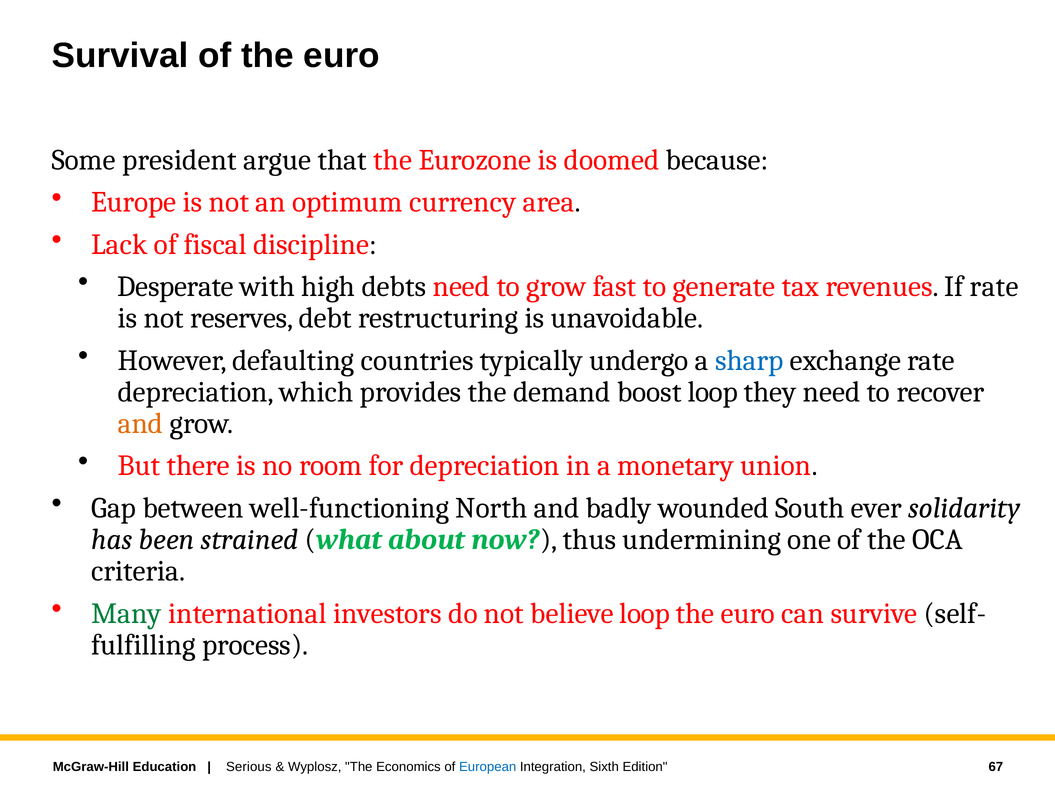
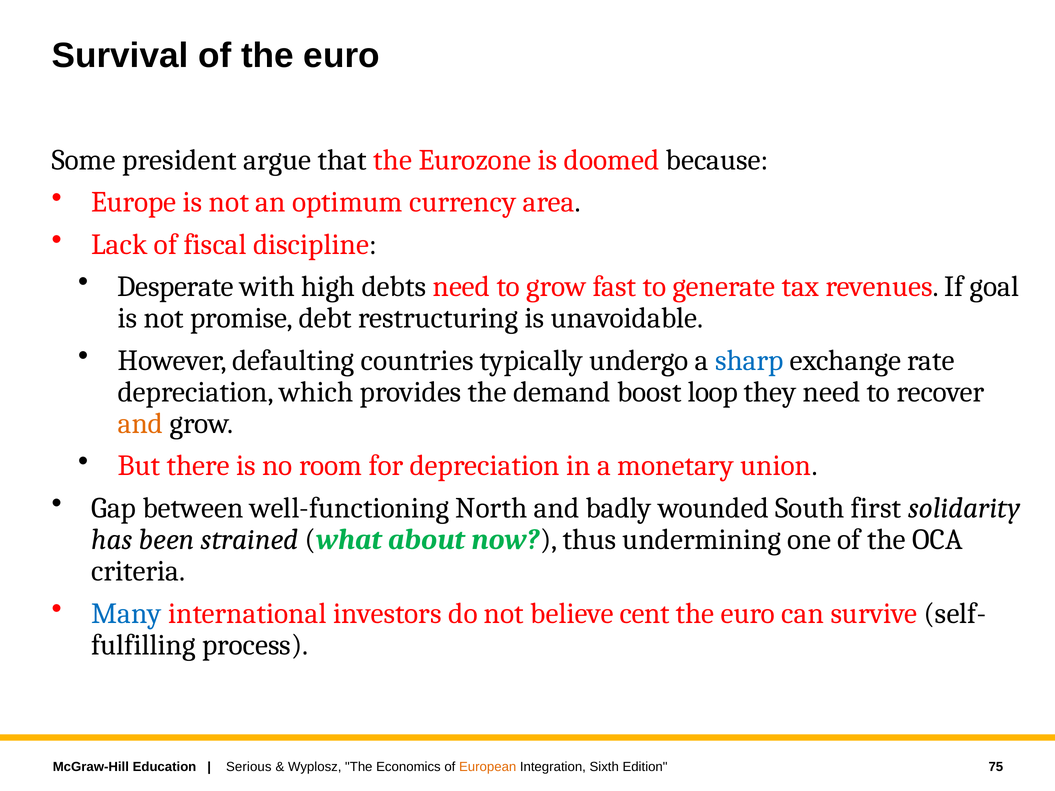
If rate: rate -> goal (994, 287)
reserves: reserves -> promise (242, 318)
ever: ever -> first (876, 508)
Many colour: green -> blue (126, 614)
believe loop: loop -> cent (645, 614)
European colour: blue -> orange (488, 767)
67: 67 -> 75 (996, 767)
